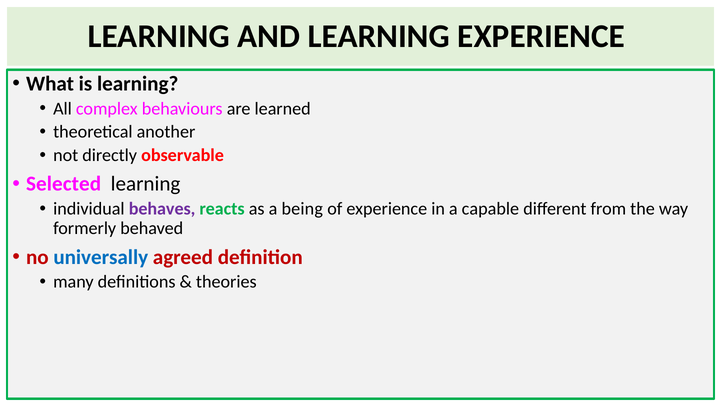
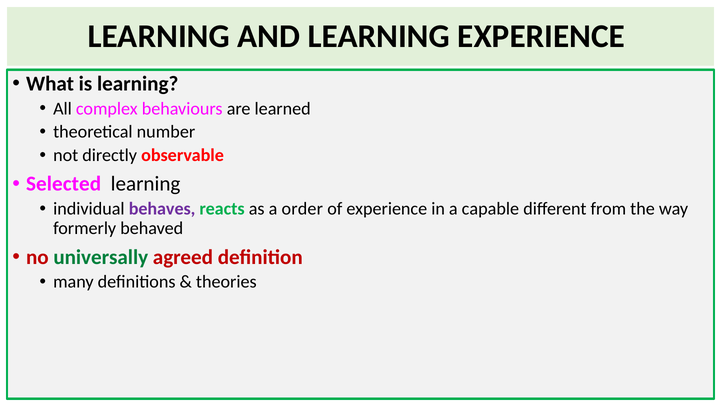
another: another -> number (166, 132)
being: being -> order (302, 209)
universally colour: blue -> green (101, 257)
